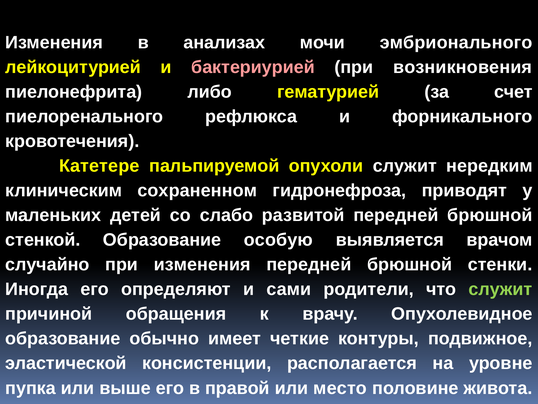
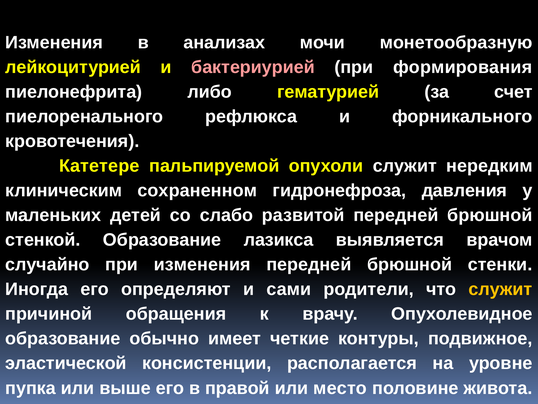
эмбрионального: эмбрионального -> монетообразную (456, 42)
возникновения: возникновения -> формирования (463, 67)
приводят: приводят -> давления (464, 190)
особую: особую -> лазикса (279, 240)
служит colour: light green -> yellow (501, 289)
